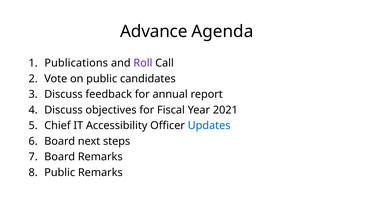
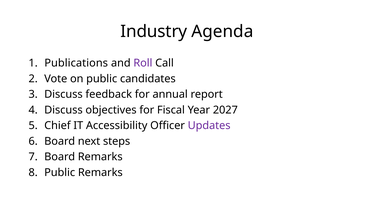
Advance: Advance -> Industry (154, 31)
2021: 2021 -> 2027 (225, 110)
Updates colour: blue -> purple (209, 126)
